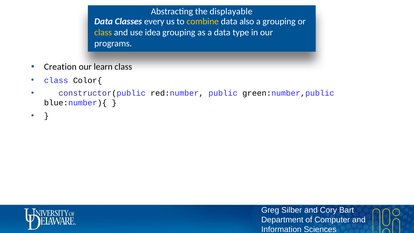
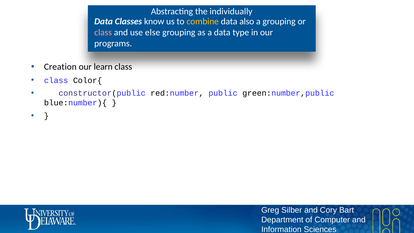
displayable: displayable -> individually (231, 11)
every: every -> know (154, 21)
class colour: yellow -> pink (103, 33)
idea: idea -> else (153, 33)
